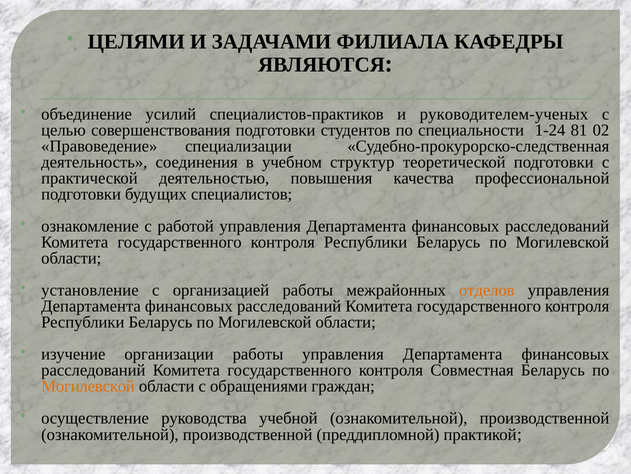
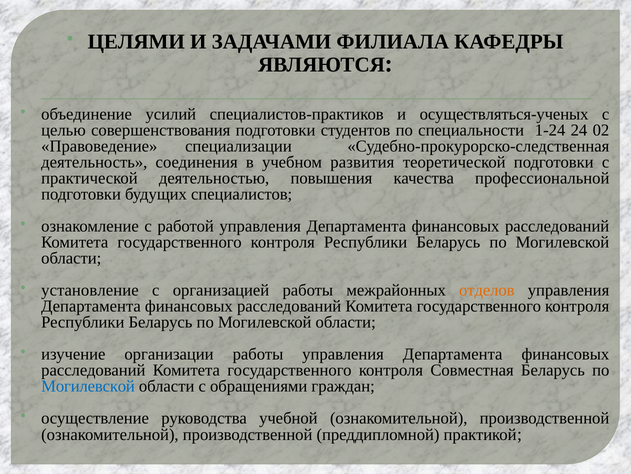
руководителем-ученых: руководителем-ученых -> осуществляться-ученых (504, 114)
81: 81 -> 24 (579, 130)
структур: структур -> развития (362, 162)
Могилевской colour: orange -> blue (88, 386)
